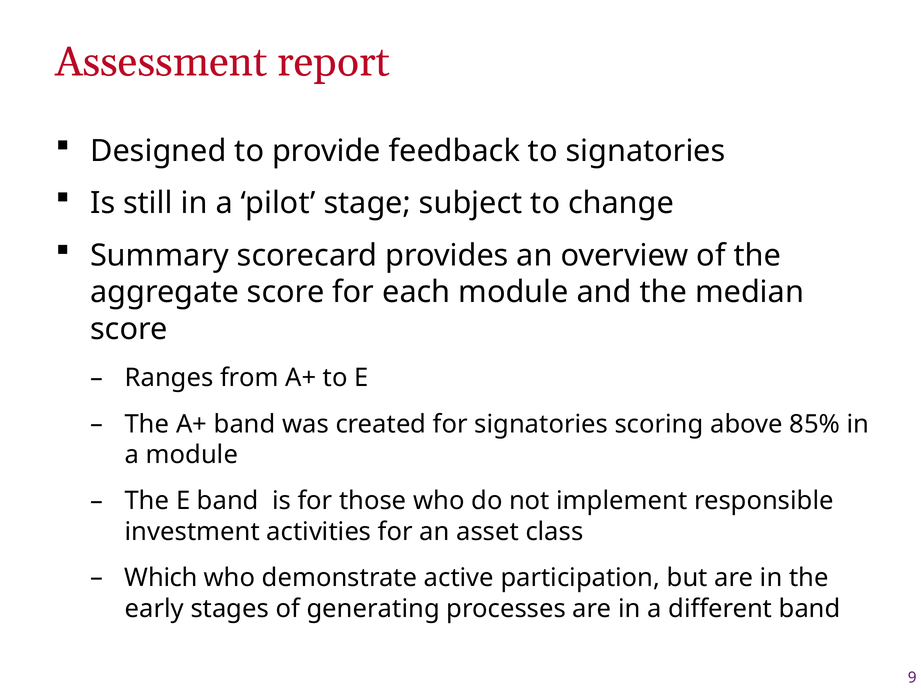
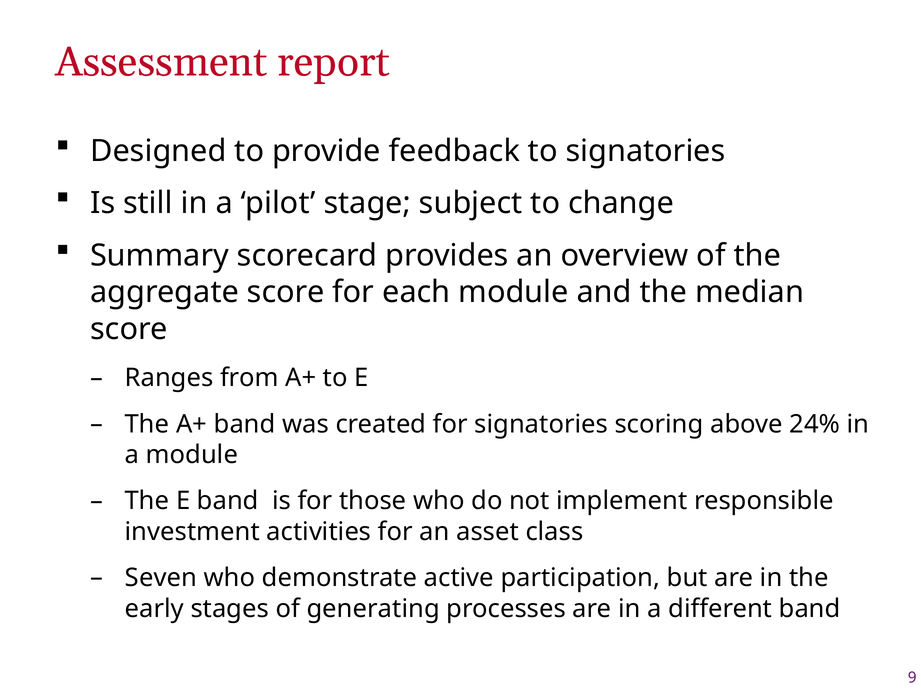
85%: 85% -> 24% (815, 424)
Which: Which -> Seven (161, 578)
